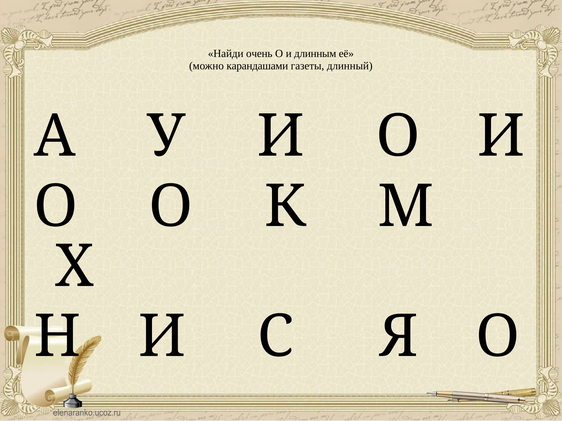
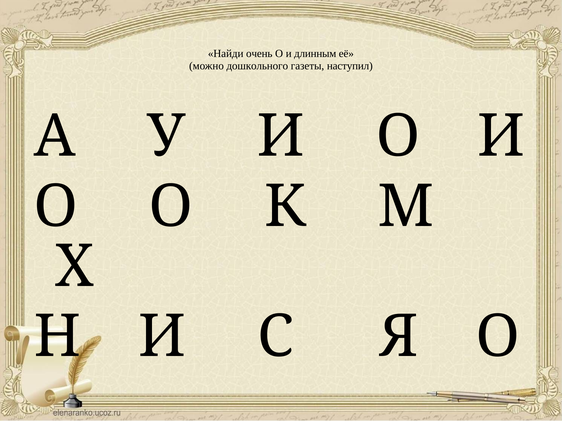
карандашами: карандашами -> дошкольного (257, 66)
длинный: длинный -> наступил (350, 66)
